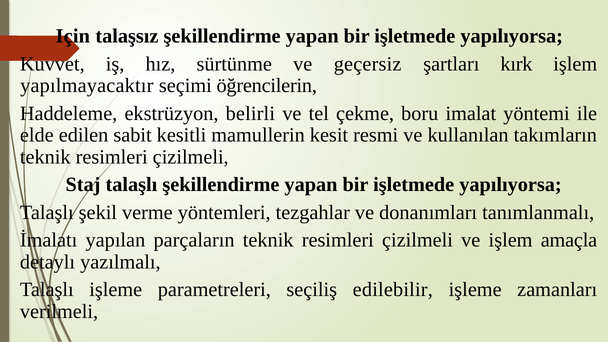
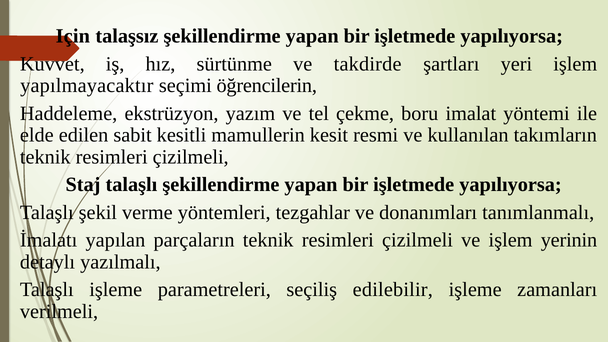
geçersiz: geçersiz -> takdirde (368, 64)
kırk: kırk -> yeri (516, 64)
belirli: belirli -> yazım (250, 113)
amaçla: amaçla -> yerinin (569, 240)
